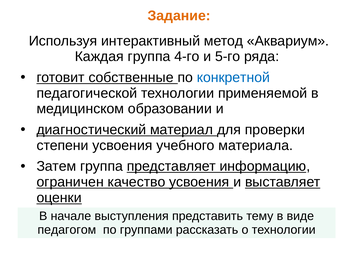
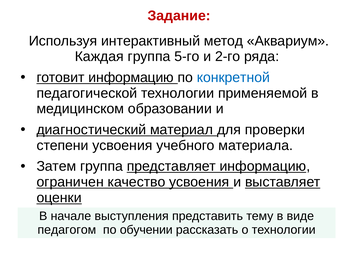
Задание colour: orange -> red (179, 16)
4-го: 4-го -> 5-го (187, 57)
5-го: 5-го -> 2-го (228, 57)
готовит собственные: собственные -> информацию (131, 78)
группами: группами -> обучении (146, 230)
